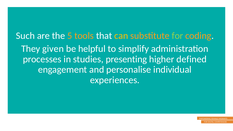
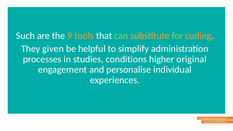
5: 5 -> 9 (70, 36)
can colour: yellow -> light green (121, 36)
presenting: presenting -> conditions (126, 59)
defined: defined -> original (192, 59)
